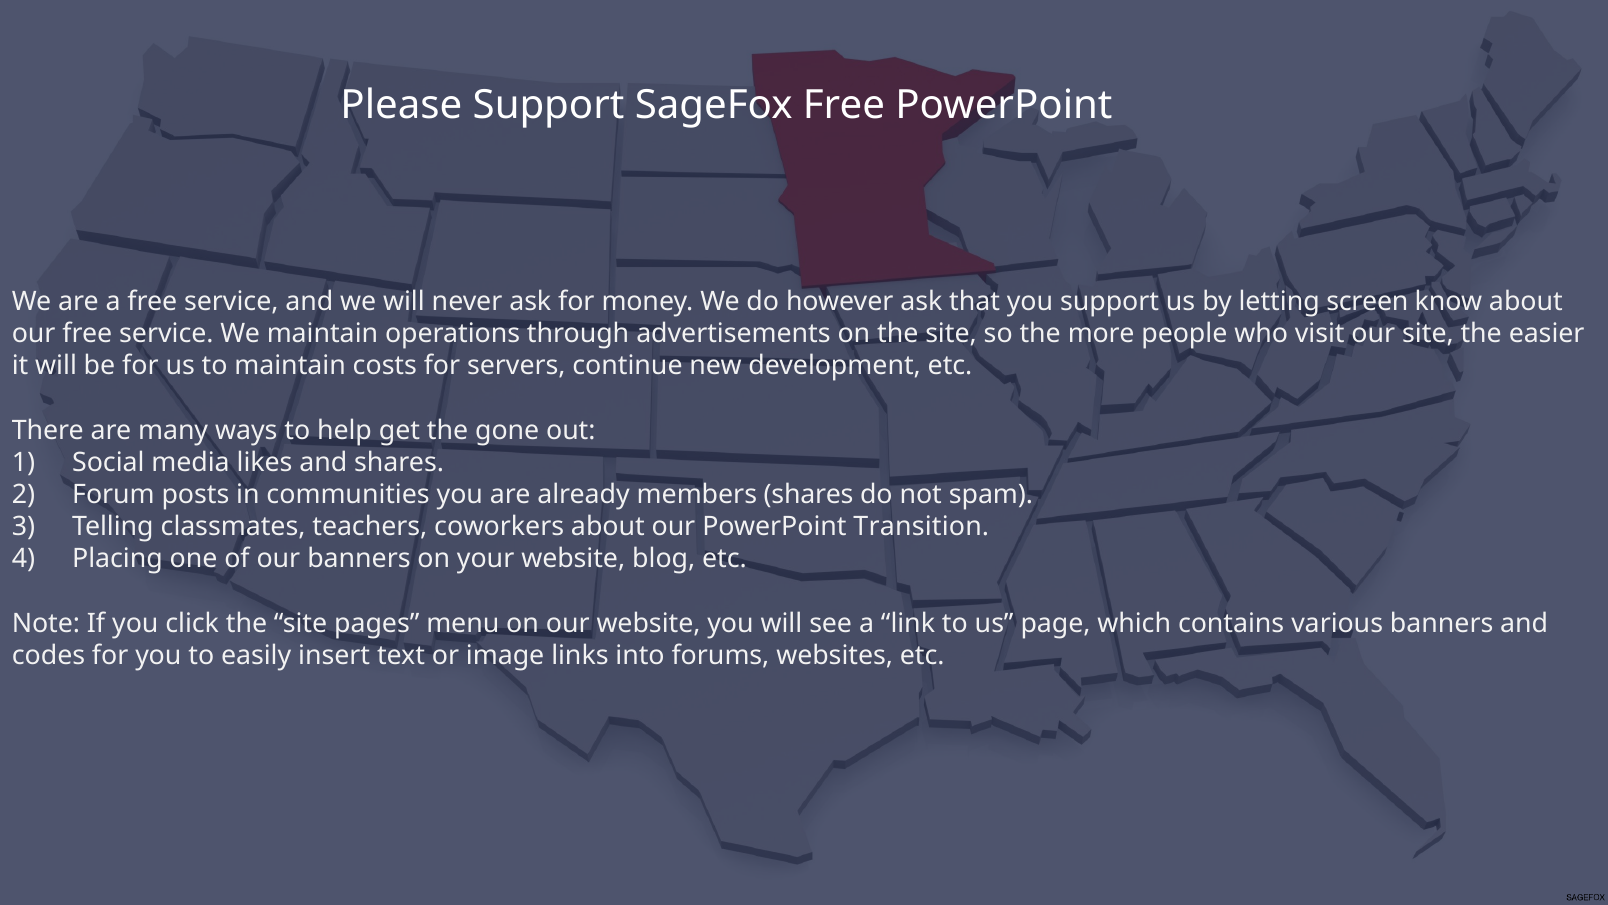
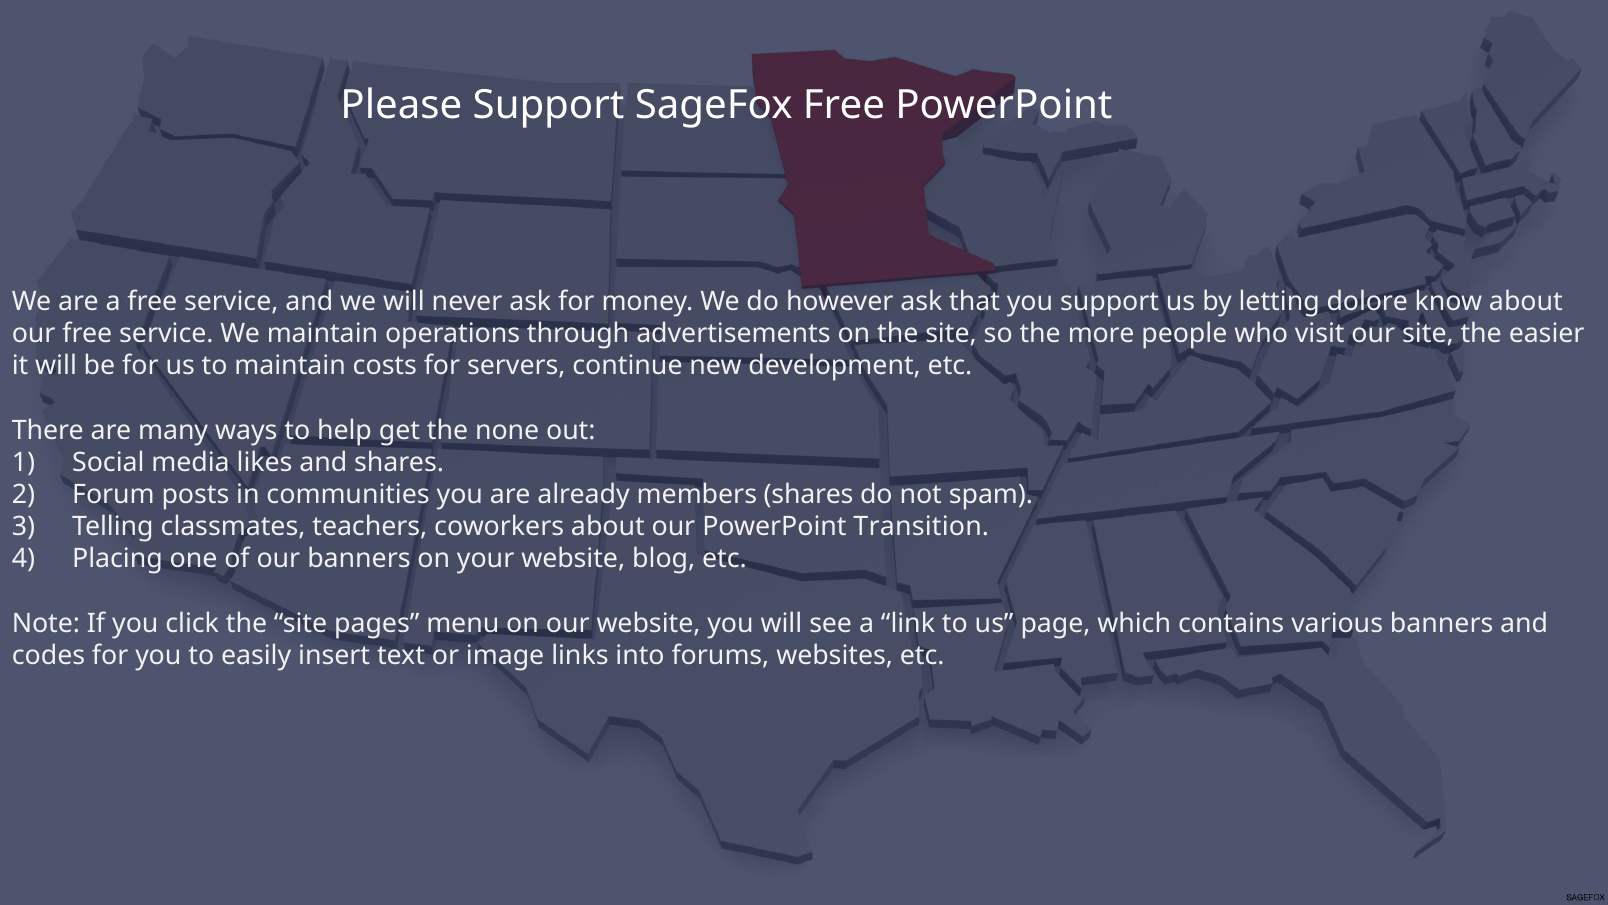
screen: screen -> dolore (1367, 301)
gone: gone -> none (507, 430)
